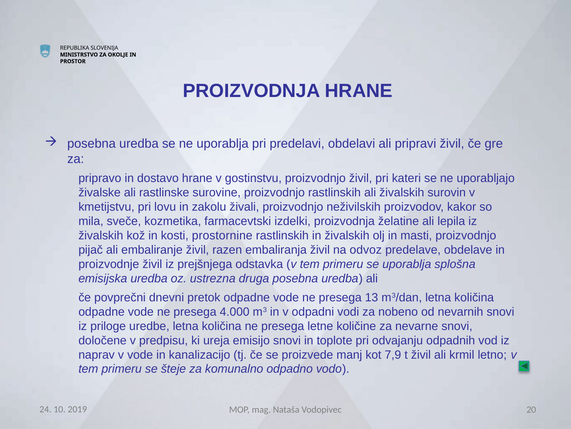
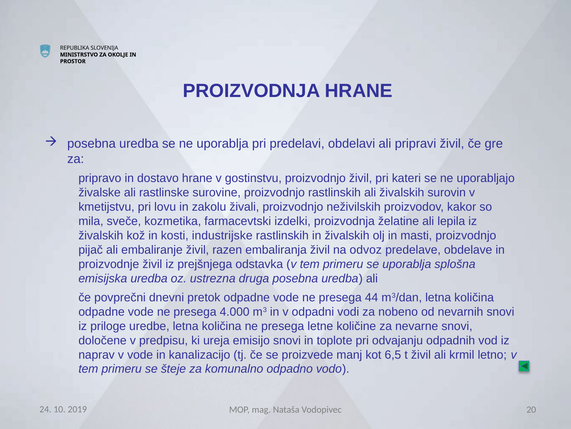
prostornine: prostornine -> industrijske (222, 235)
13: 13 -> 44 (372, 297)
7,9: 7,9 -> 6,5 (393, 354)
